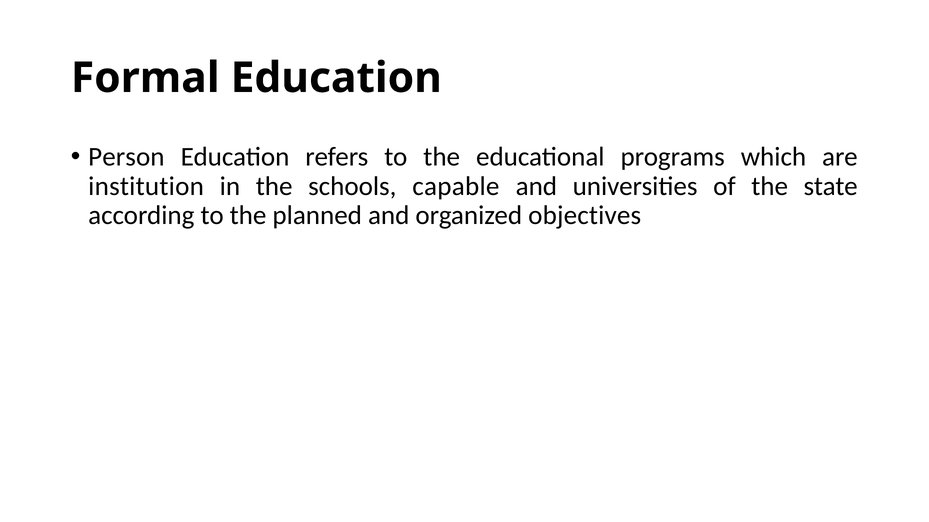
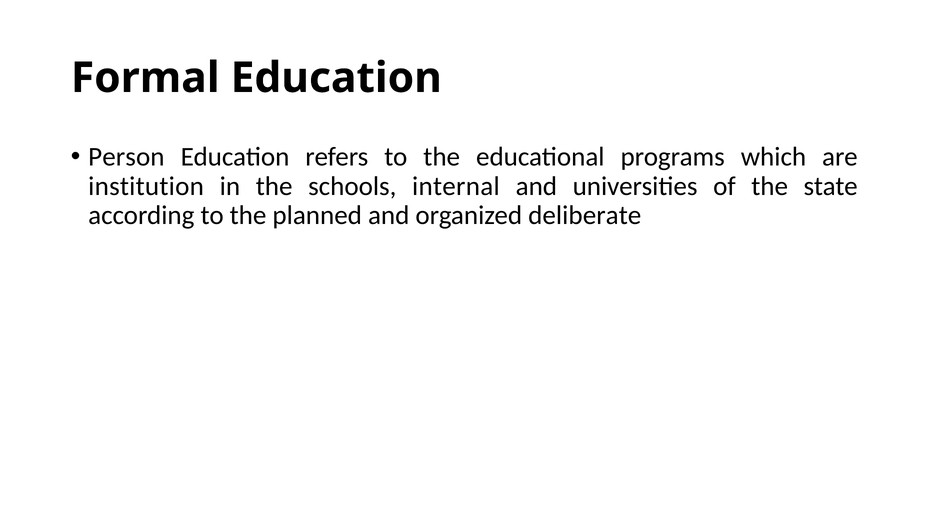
capable: capable -> internal (456, 186)
objectives: objectives -> deliberate (585, 216)
